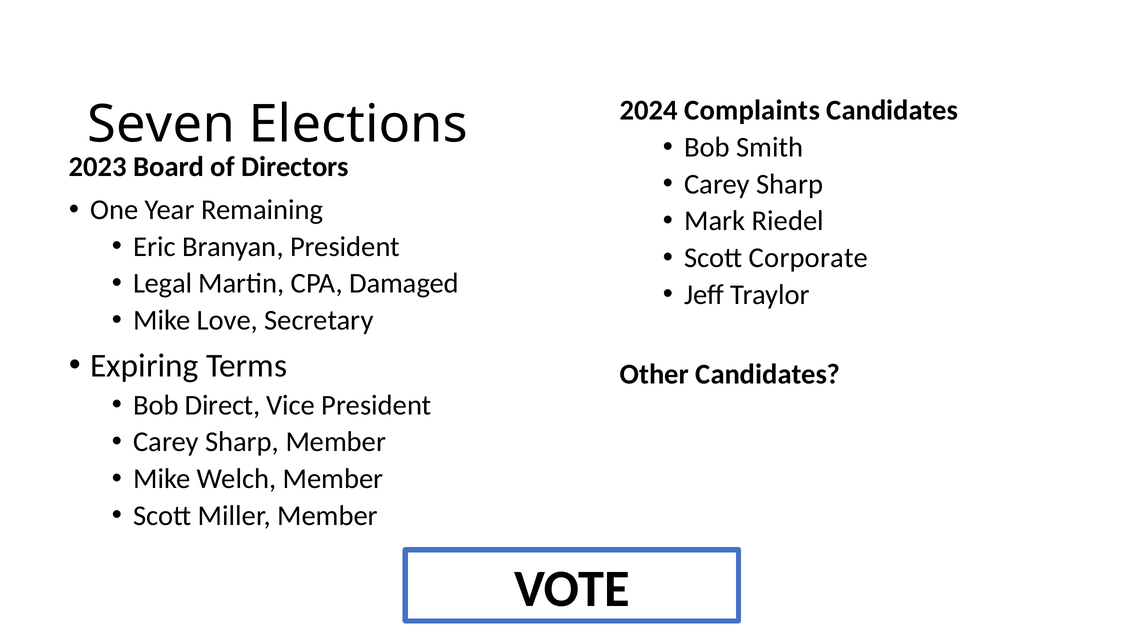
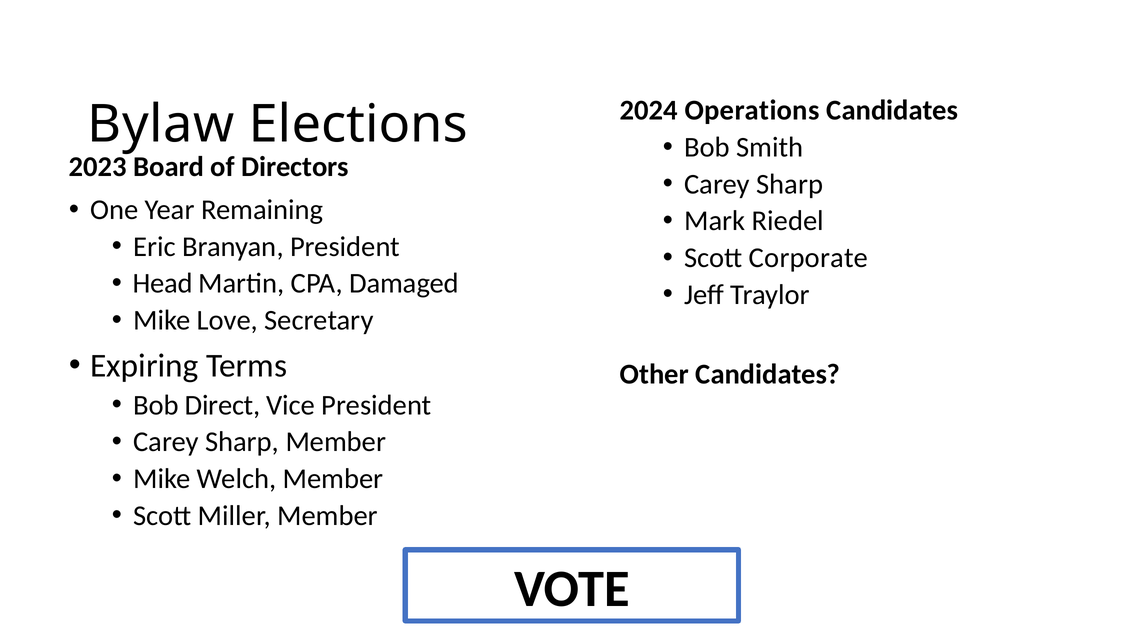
Complaints: Complaints -> Operations (752, 110)
Seven: Seven -> Bylaw (161, 124)
Legal: Legal -> Head (163, 283)
